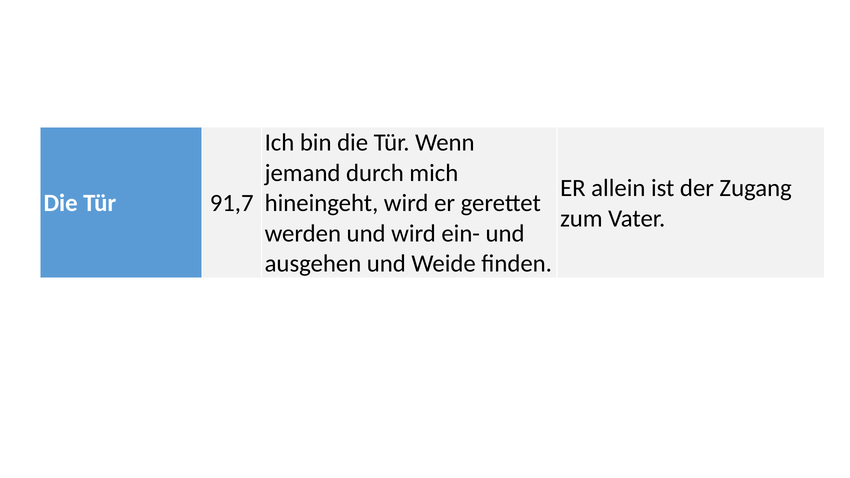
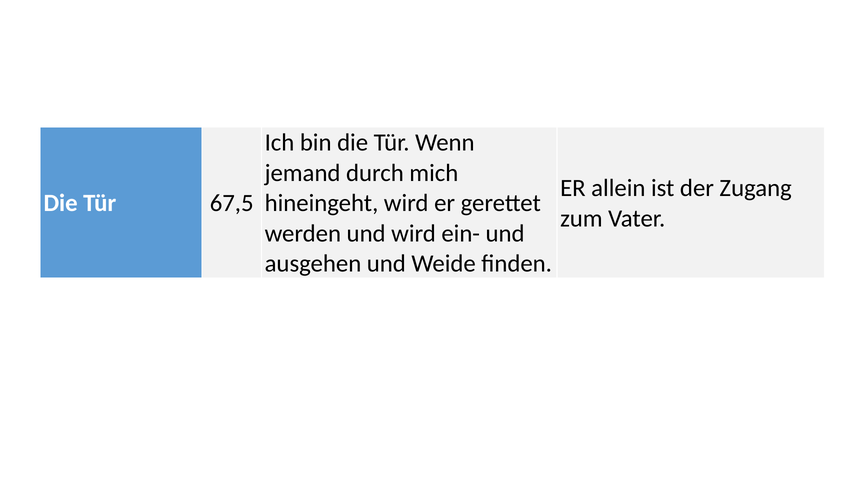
91,7: 91,7 -> 67,5 (232, 203)
